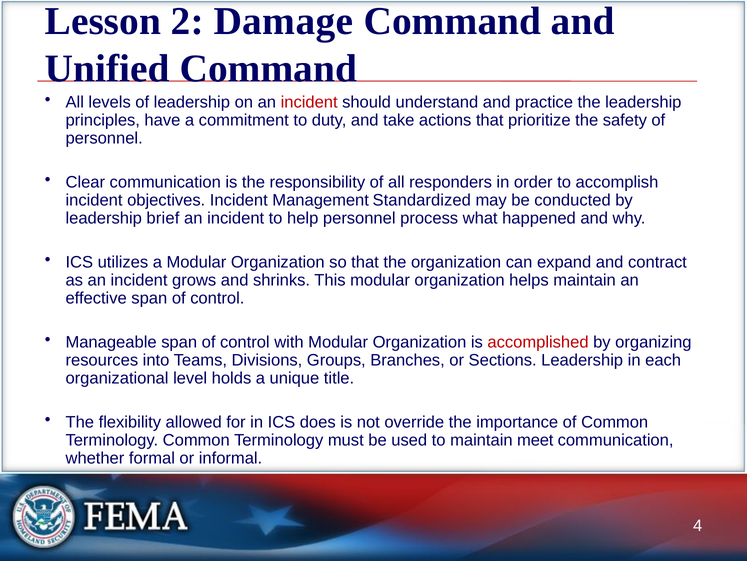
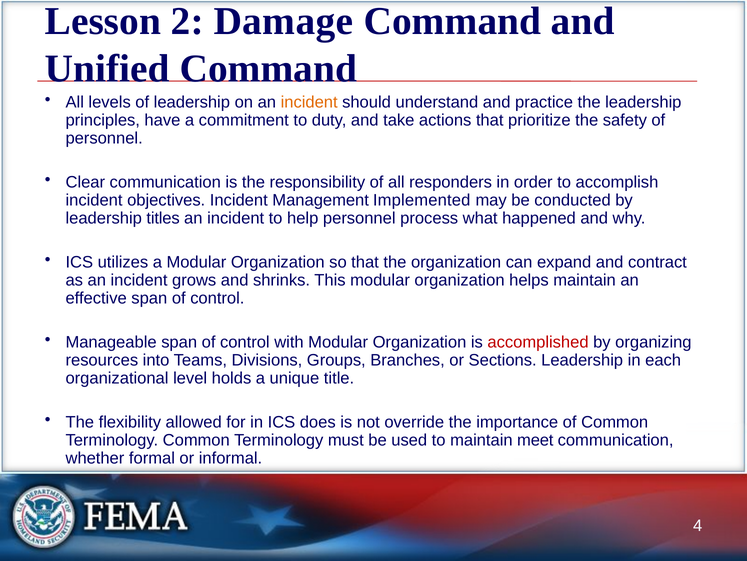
incident colour: red -> orange (309, 102)
Standardized: Standardized -> Implemented (422, 200)
brief: brief -> titles (163, 218)
